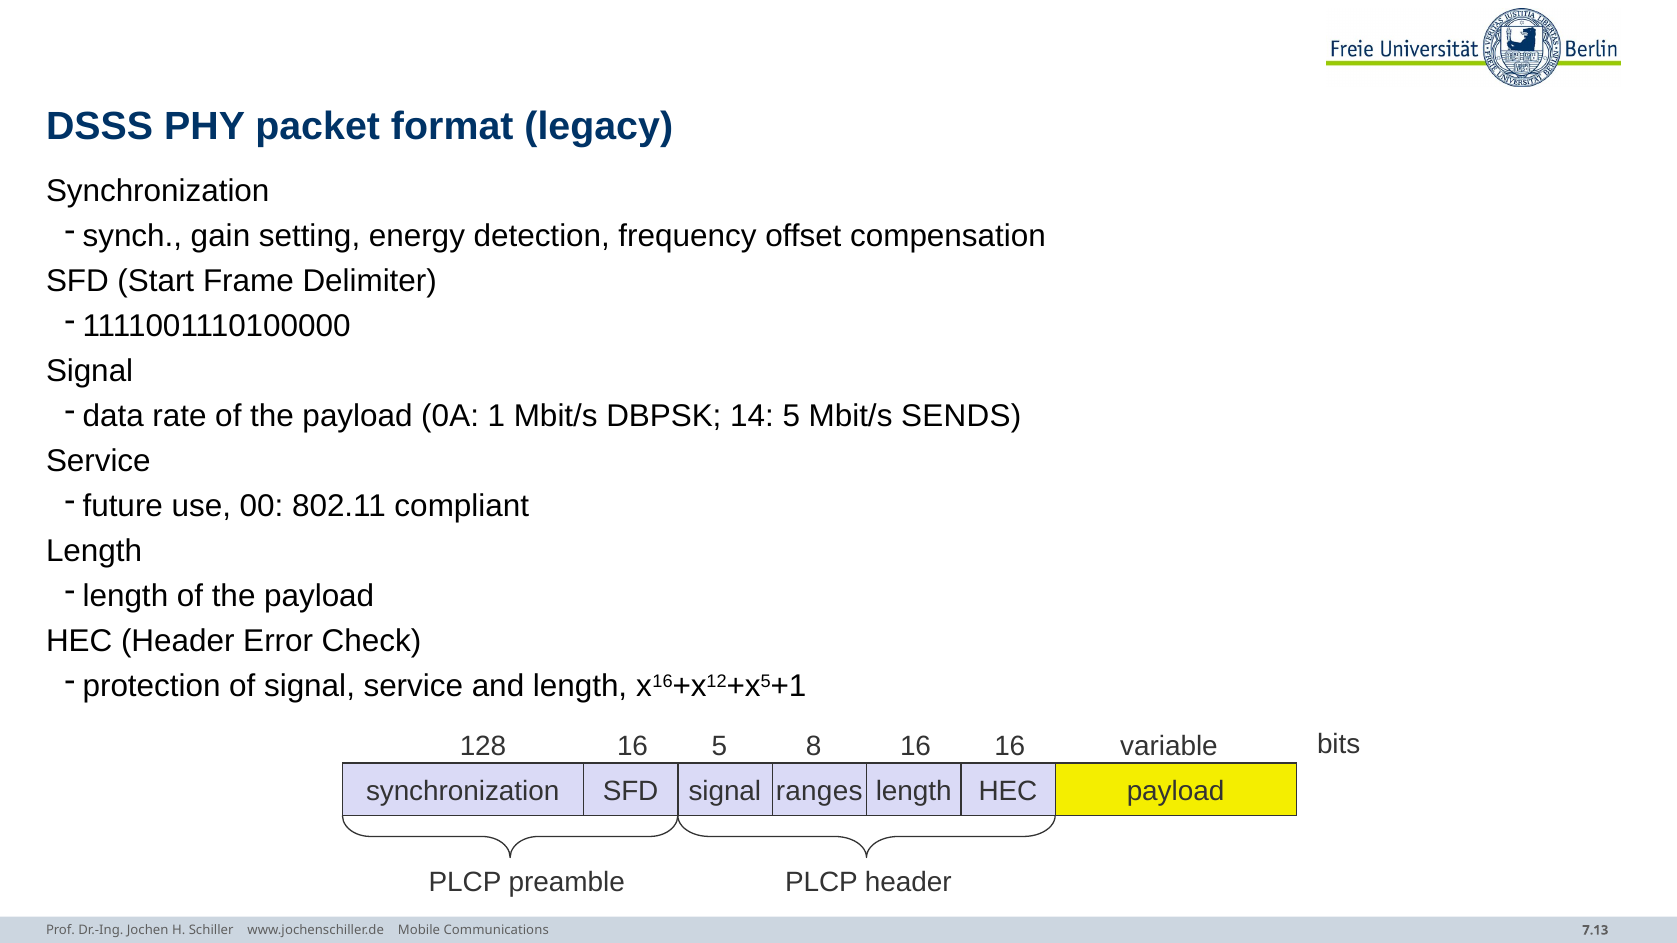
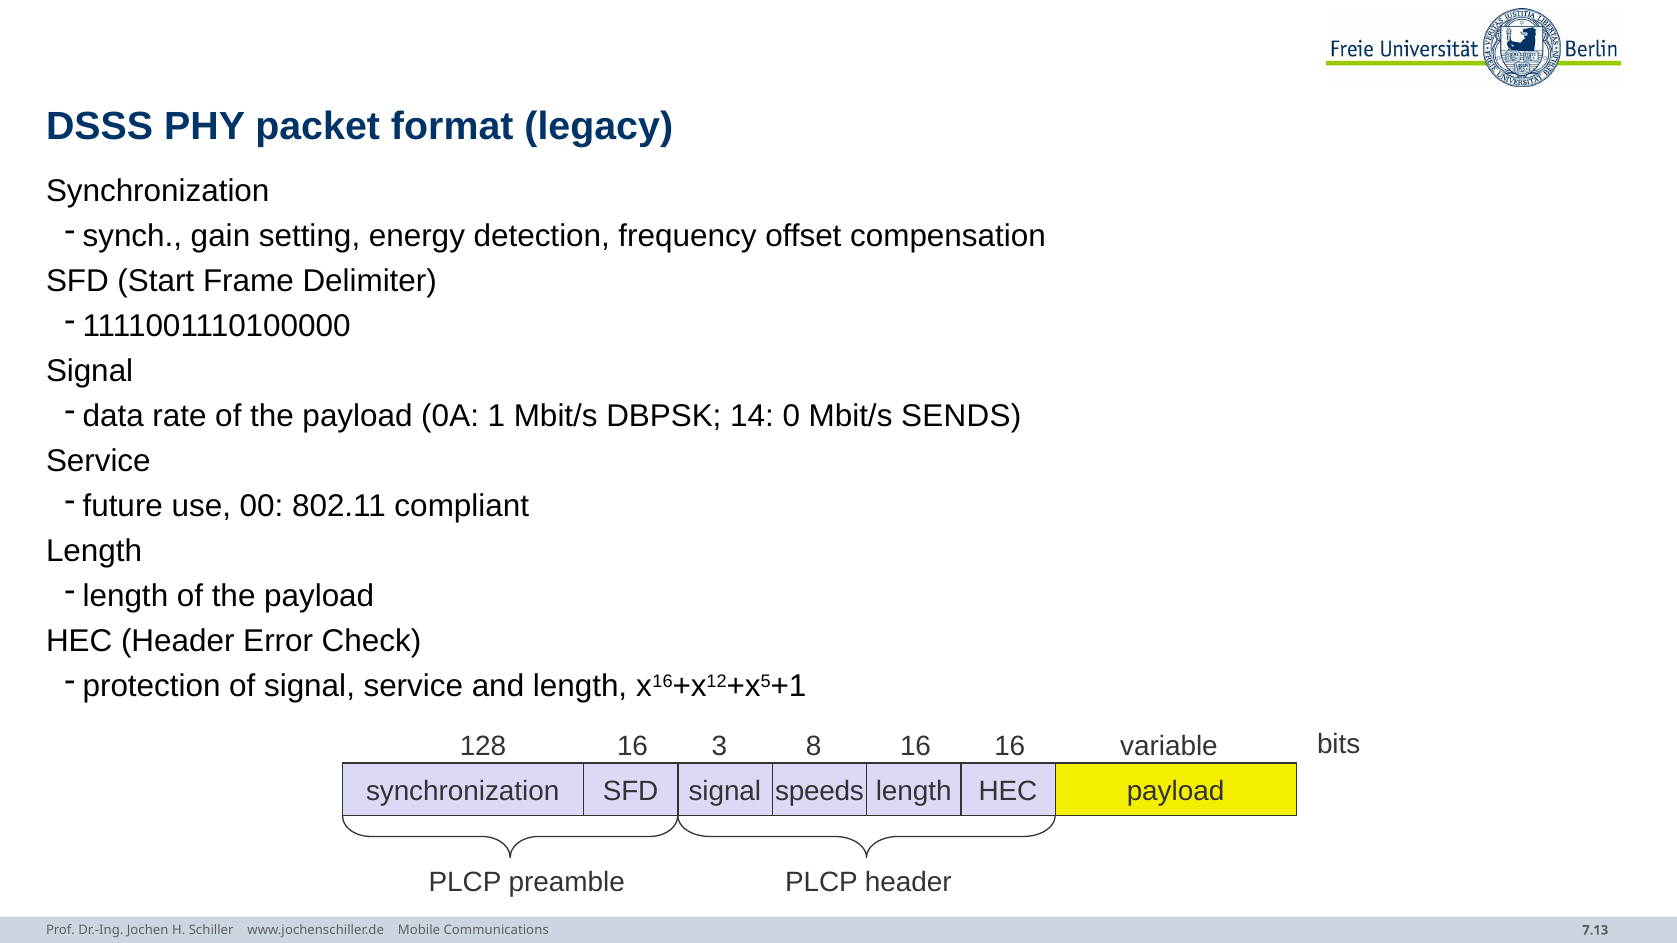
14 5: 5 -> 0 (791, 416)
16 5: 5 -> 3 (719, 746)
ranges: ranges -> speeds (819, 791)
